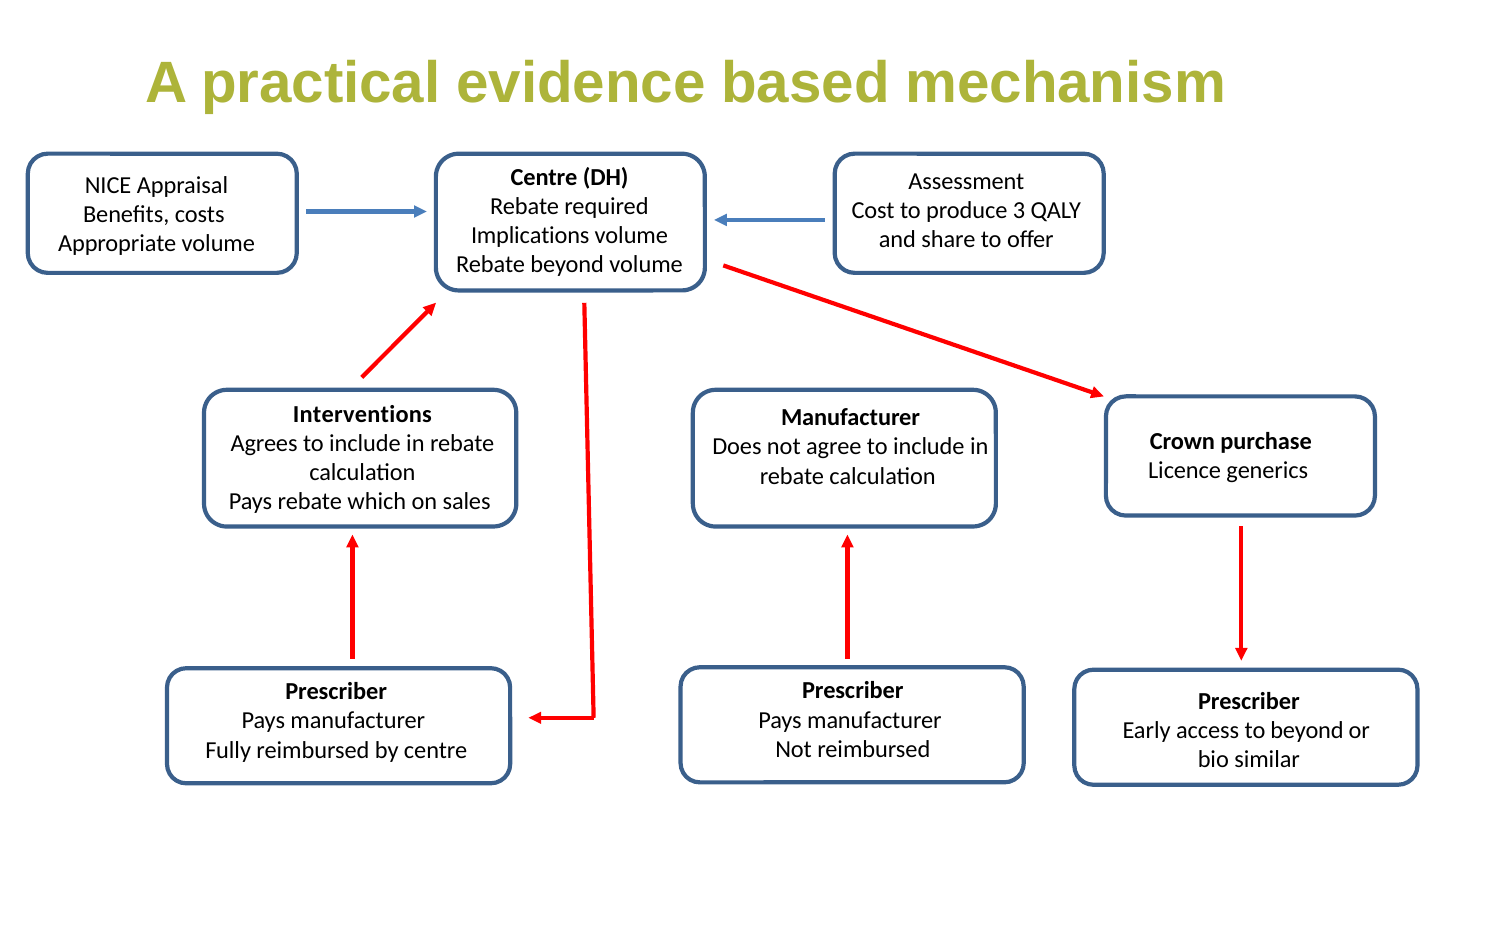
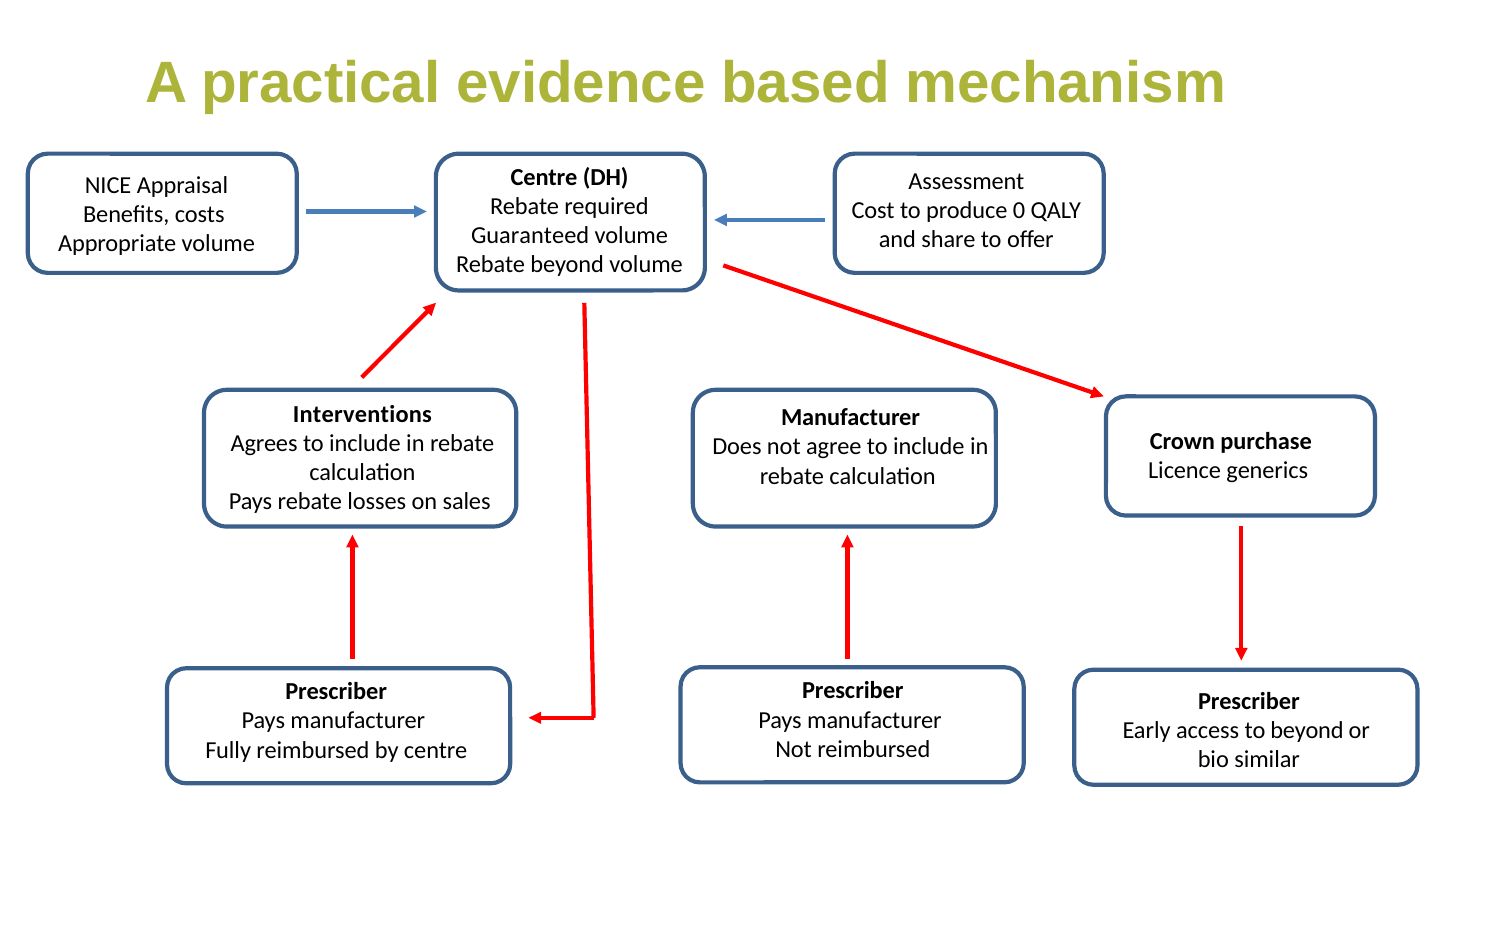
3: 3 -> 0 (1019, 210)
Implications: Implications -> Guaranteed (530, 235)
which: which -> losses (377, 501)
